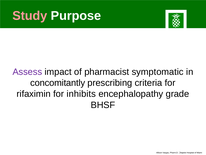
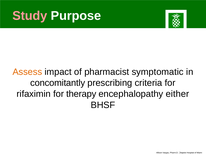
Assess colour: purple -> orange (27, 72)
inhibits: inhibits -> therapy (81, 94)
grade: grade -> either (177, 94)
